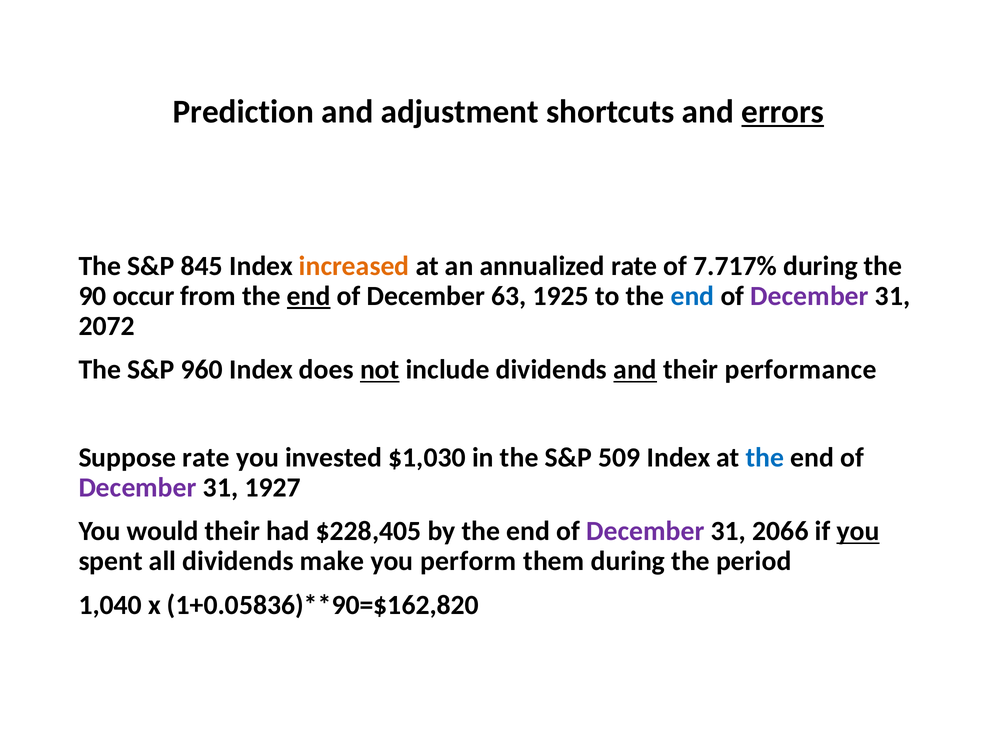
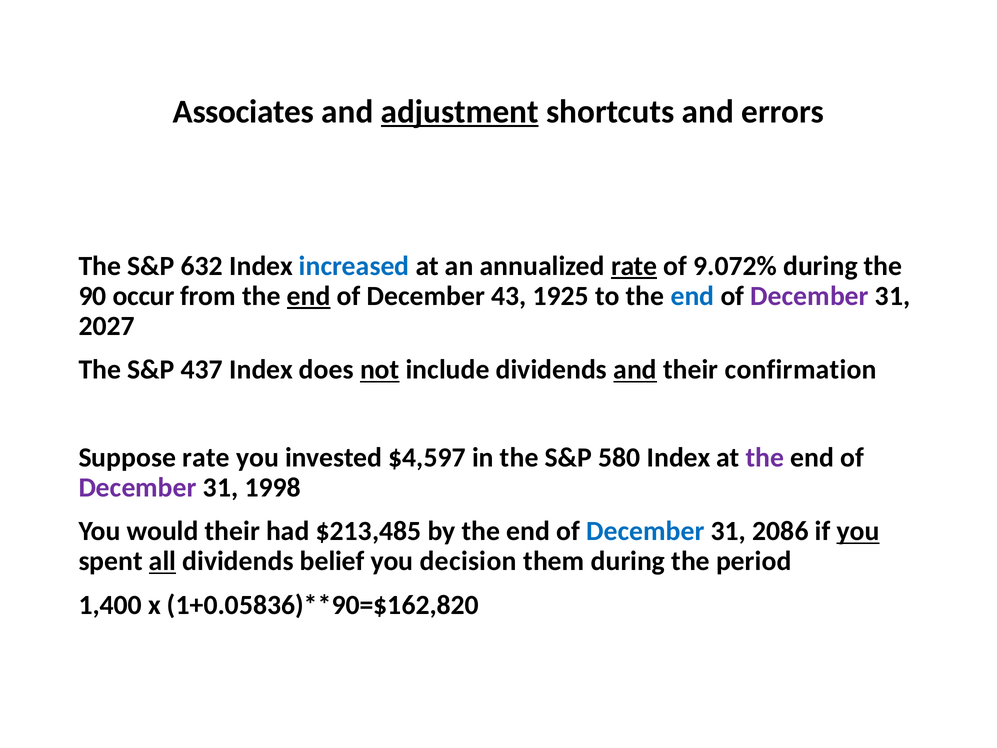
Prediction: Prediction -> Associates (243, 112)
adjustment underline: none -> present (460, 112)
errors underline: present -> none (783, 112)
845: 845 -> 632 (202, 266)
increased colour: orange -> blue (354, 266)
rate underline: none -> present (634, 266)
7.717%: 7.717% -> 9.072% (735, 266)
63: 63 -> 43 (509, 296)
2072: 2072 -> 2027 (107, 326)
960: 960 -> 437 (202, 370)
performance: performance -> confirmation (801, 370)
$1,030: $1,030 -> $4,597 (427, 457)
509: 509 -> 580 (619, 457)
the colour: blue -> purple (765, 457)
1927: 1927 -> 1998 (273, 487)
$228,405: $228,405 -> $213,485 (369, 531)
December colour: purple -> blue (645, 531)
2066: 2066 -> 2086 (780, 531)
all underline: none -> present (163, 561)
make: make -> belief (332, 561)
perform: perform -> decision (468, 561)
1,040: 1,040 -> 1,400 (110, 605)
